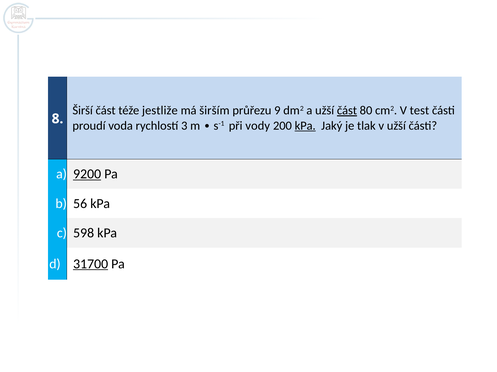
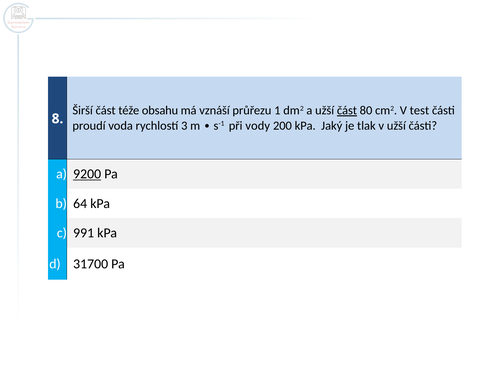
jestliže: jestliže -> obsahu (160, 111)
širším: širším -> vznáší (215, 111)
9: 9 -> 1 (277, 111)
kPa underline: present -> none (305, 126)
56: 56 -> 64 (80, 204)
598: 598 -> 991 (84, 234)
31700 underline: present -> none (91, 264)
